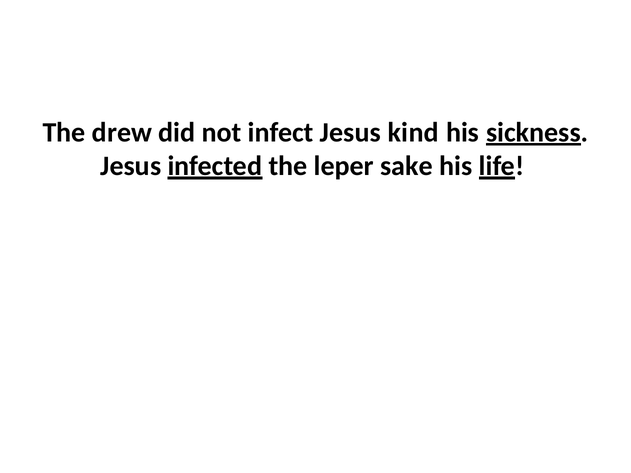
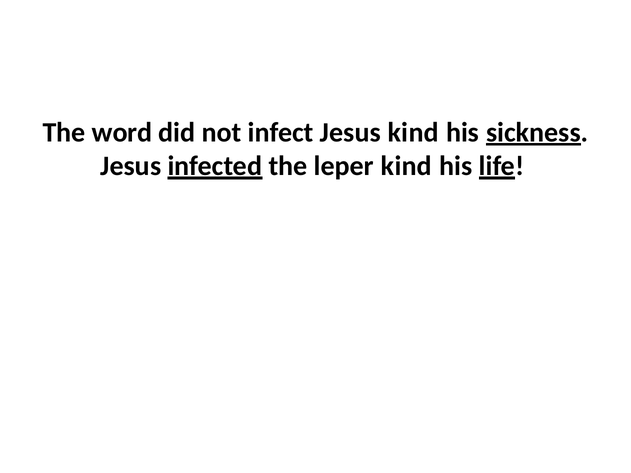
drew: drew -> word (122, 132)
leper sake: sake -> kind (406, 166)
